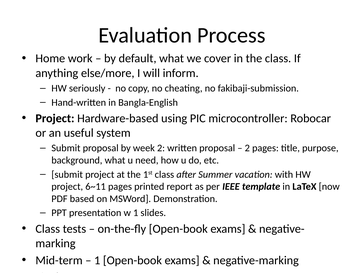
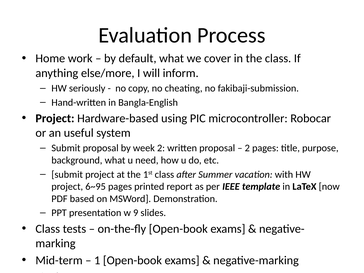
6~11: 6~11 -> 6~95 (96, 187)
w 1: 1 -> 9 (136, 213)
